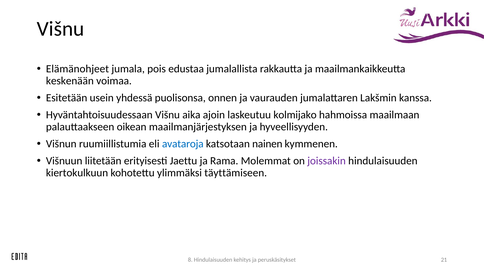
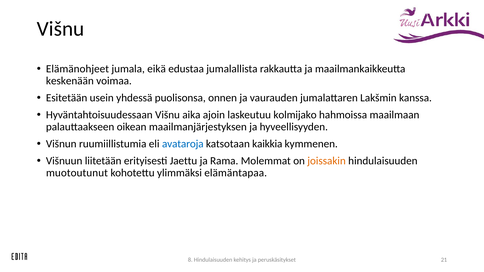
pois: pois -> eikä (157, 69)
nainen: nainen -> kaikkia (267, 144)
joissakin colour: purple -> orange (327, 161)
kiertokulkuun: kiertokulkuun -> muotoutunut (77, 173)
täyttämiseen: täyttämiseen -> elämäntapaa (236, 173)
